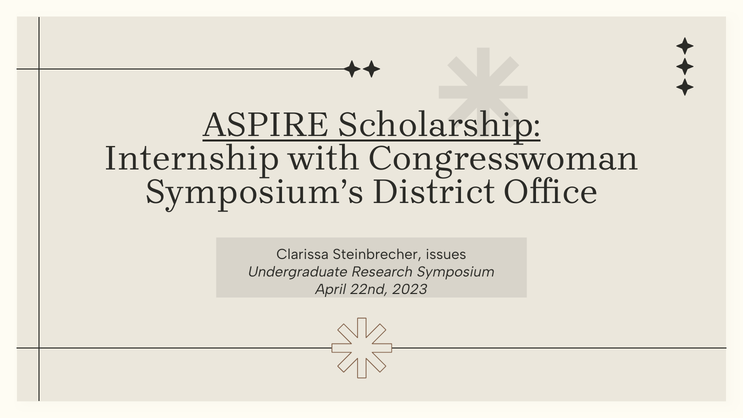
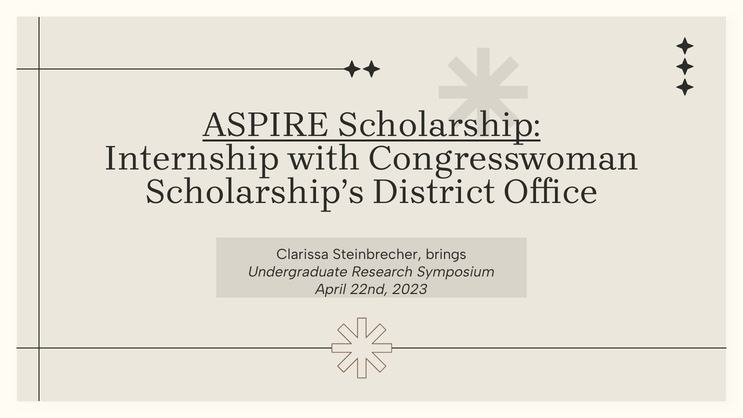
Symposium’s: Symposium’s -> Scholarship’s (255, 192)
issues: issues -> brings (446, 255)
